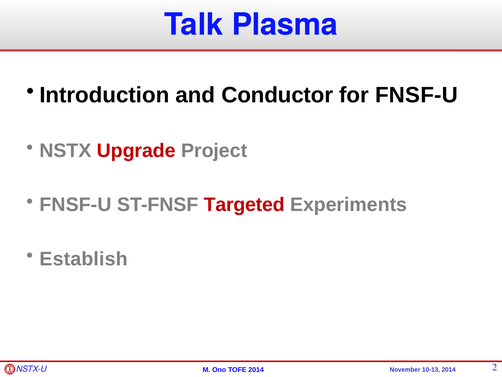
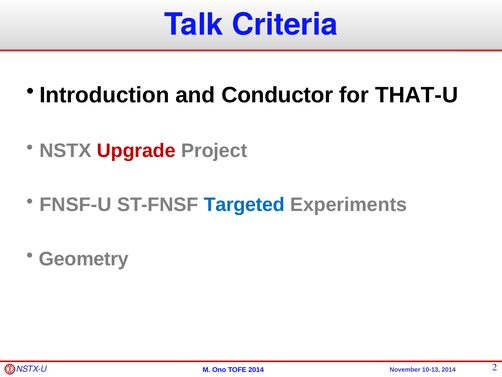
Plasma: Plasma -> Criteria (285, 25)
for FNSF-U: FNSF-U -> THAT-U (417, 95)
Targeted colour: red -> blue (244, 205)
Establish: Establish -> Geometry (84, 259)
